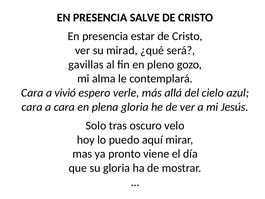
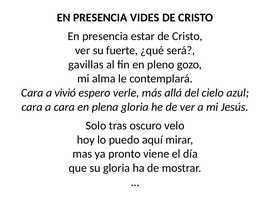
SALVE: SALVE -> VIDES (145, 18)
mirad: mirad -> fuerte (122, 50)
